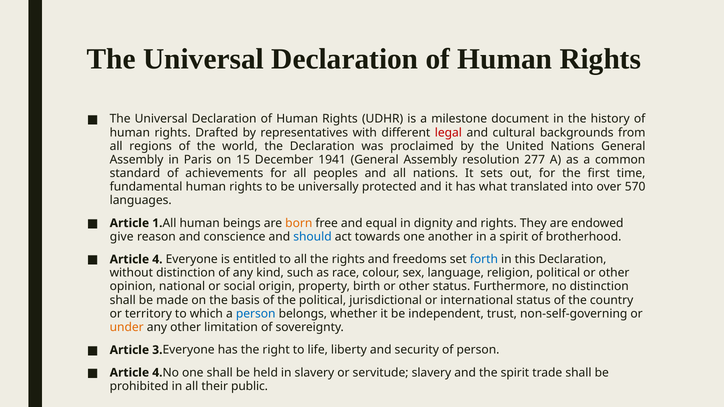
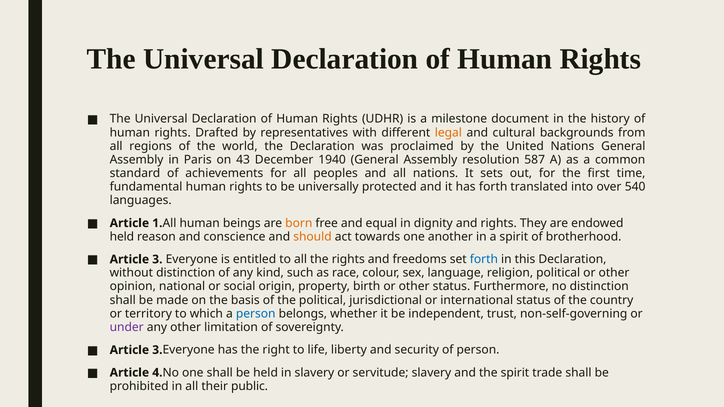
legal colour: red -> orange (448, 133)
15: 15 -> 43 (243, 160)
1941: 1941 -> 1940 (332, 160)
277: 277 -> 587 (535, 160)
has what: what -> forth (493, 187)
570: 570 -> 540 (635, 187)
give: give -> held (122, 237)
should colour: blue -> orange (312, 237)
4: 4 -> 3 (157, 260)
under colour: orange -> purple (127, 327)
